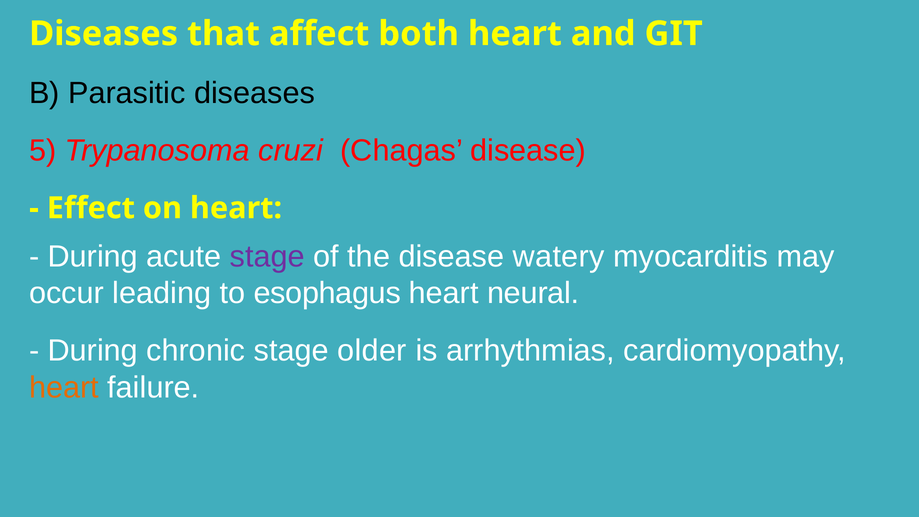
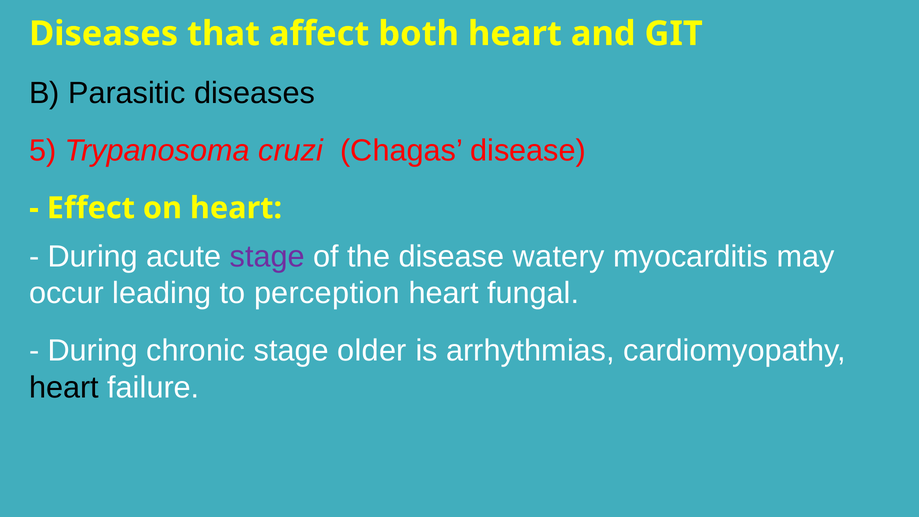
esophagus: esophagus -> perception (327, 293)
neural: neural -> fungal (533, 293)
heart colour: orange -> black (64, 387)
